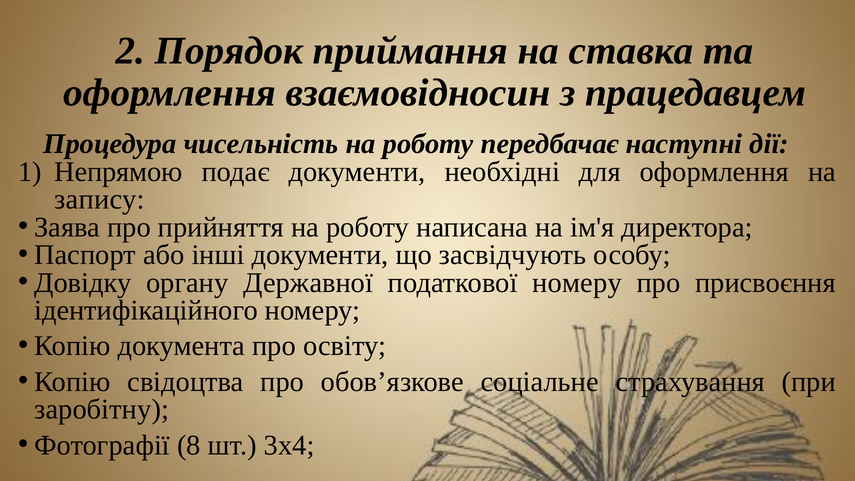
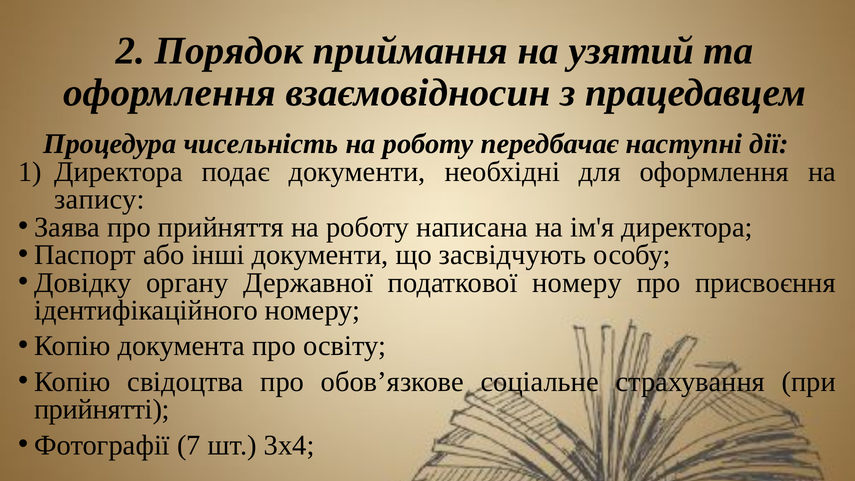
ставка: ставка -> узятий (631, 51)
Непрямою: Непрямою -> Директора (118, 172)
заробітну: заробітну -> прийнятті (102, 409)
8: 8 -> 7 (189, 445)
